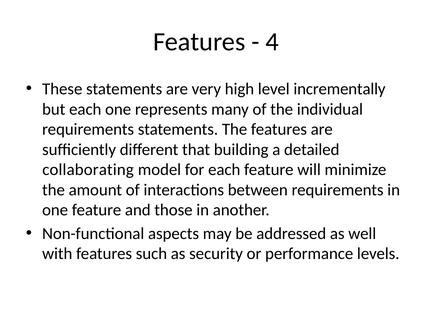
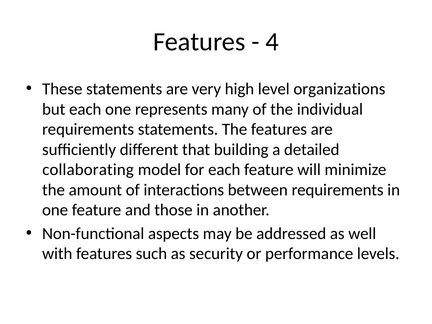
incrementally: incrementally -> organizations (339, 89)
